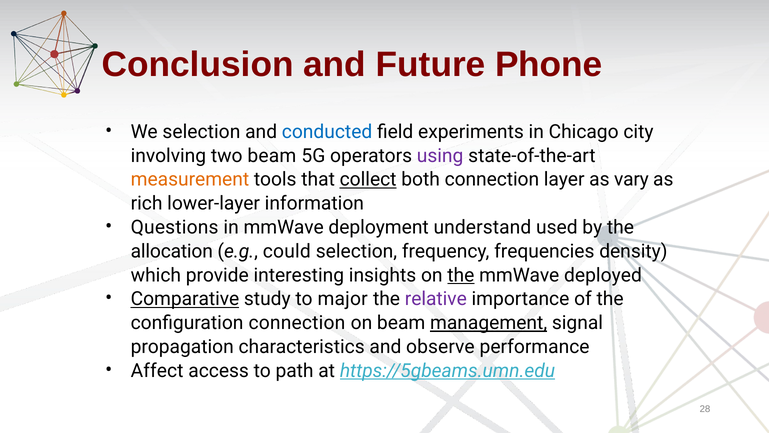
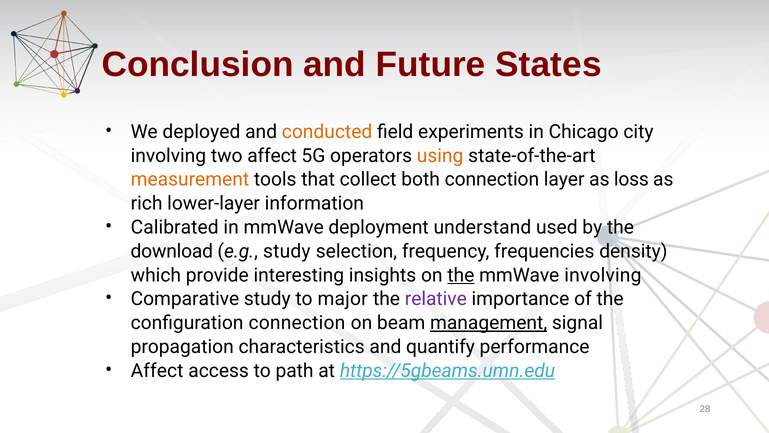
Phone: Phone -> States (548, 65)
We selection: selection -> deployed (201, 132)
conducted colour: blue -> orange (327, 132)
two beam: beam -> affect (272, 156)
using colour: purple -> orange (440, 156)
collect underline: present -> none (368, 179)
vary: vary -> loss (631, 179)
Questions: Questions -> Calibrated (175, 227)
allocation: allocation -> download (172, 251)
e.g could: could -> study (287, 251)
mmWave deployed: deployed -> involving (603, 275)
Comparative underline: present -> none (185, 299)
observe: observe -> quantify (440, 346)
